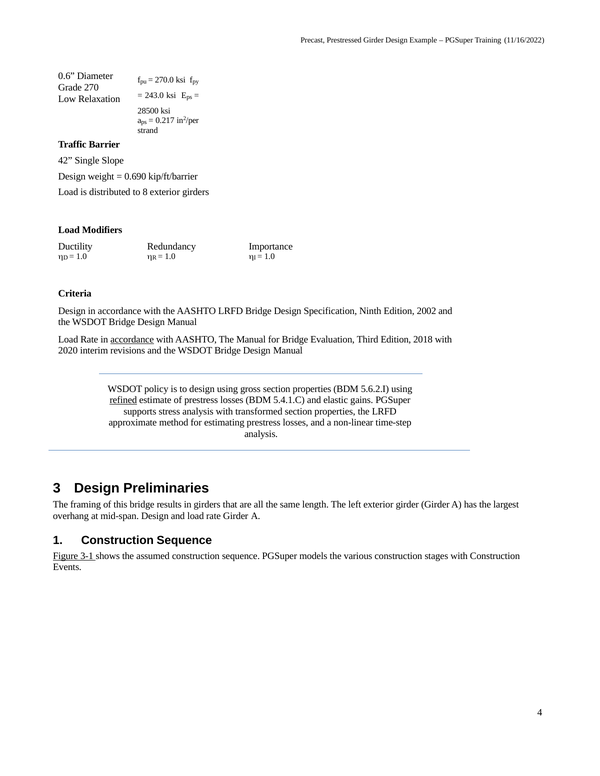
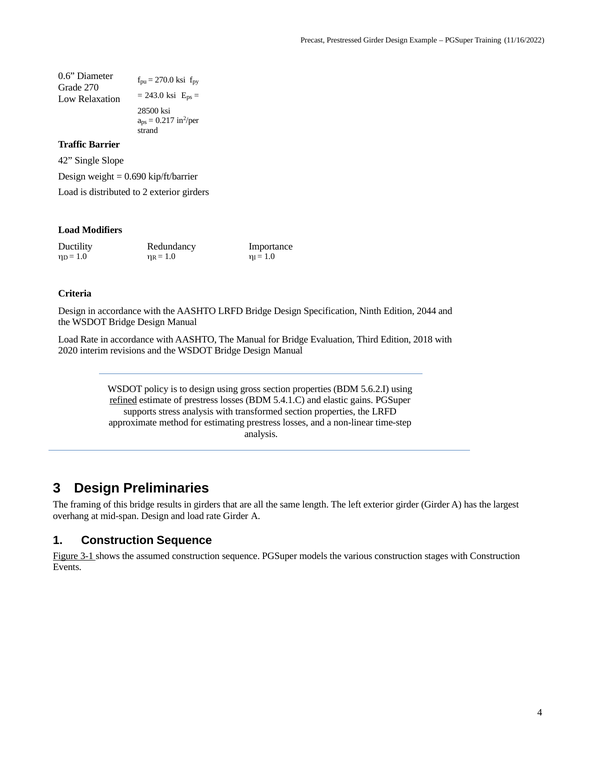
8: 8 -> 2 (145, 192)
2002: 2002 -> 2044 (427, 311)
accordance underline: present -> none (132, 340)
